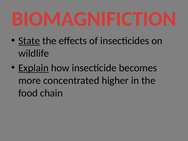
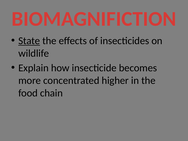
Explain underline: present -> none (34, 68)
